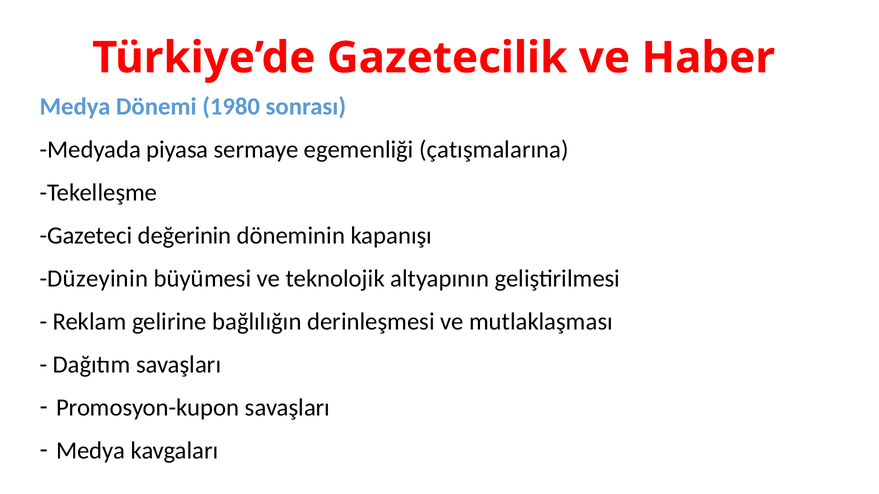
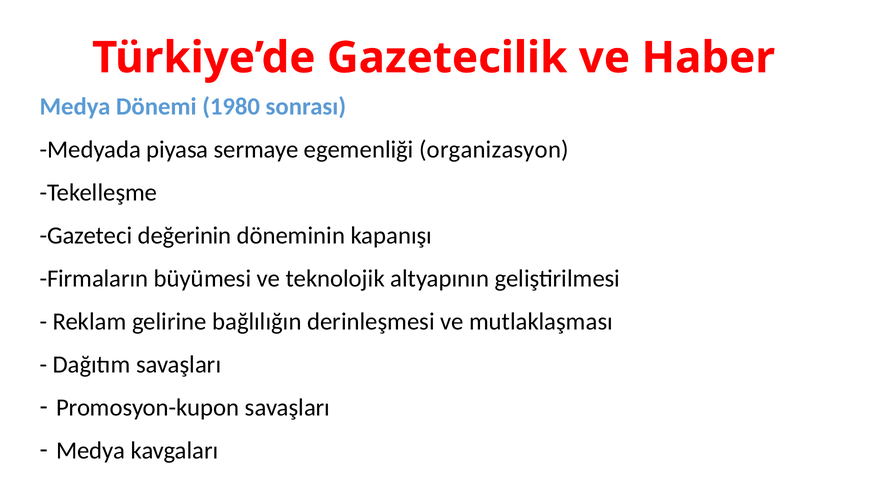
çatışmalarına: çatışmalarına -> organizasyon (494, 150)
Düzeyinin: Düzeyinin -> Firmaların (94, 279)
